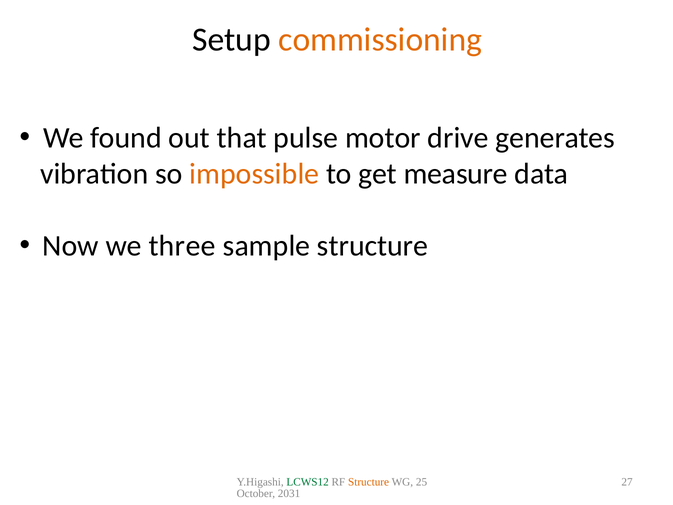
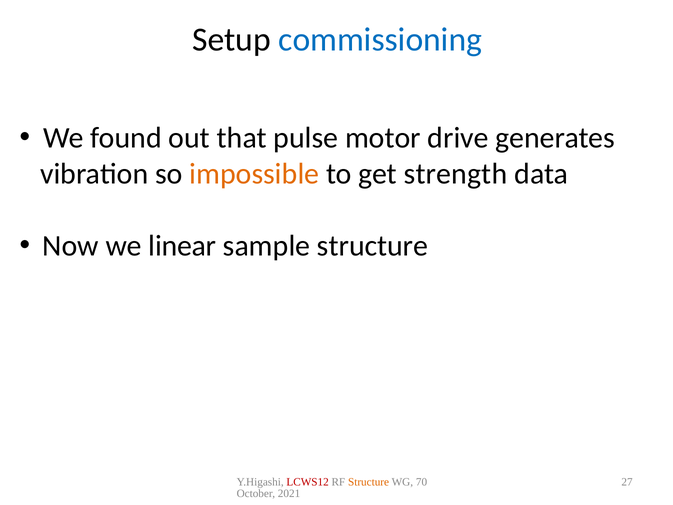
commissioning colour: orange -> blue (380, 40)
measure: measure -> strength (456, 174)
three: three -> linear (182, 246)
LCWS12 colour: green -> red (308, 482)
25: 25 -> 70 (422, 482)
2031: 2031 -> 2021 (289, 493)
